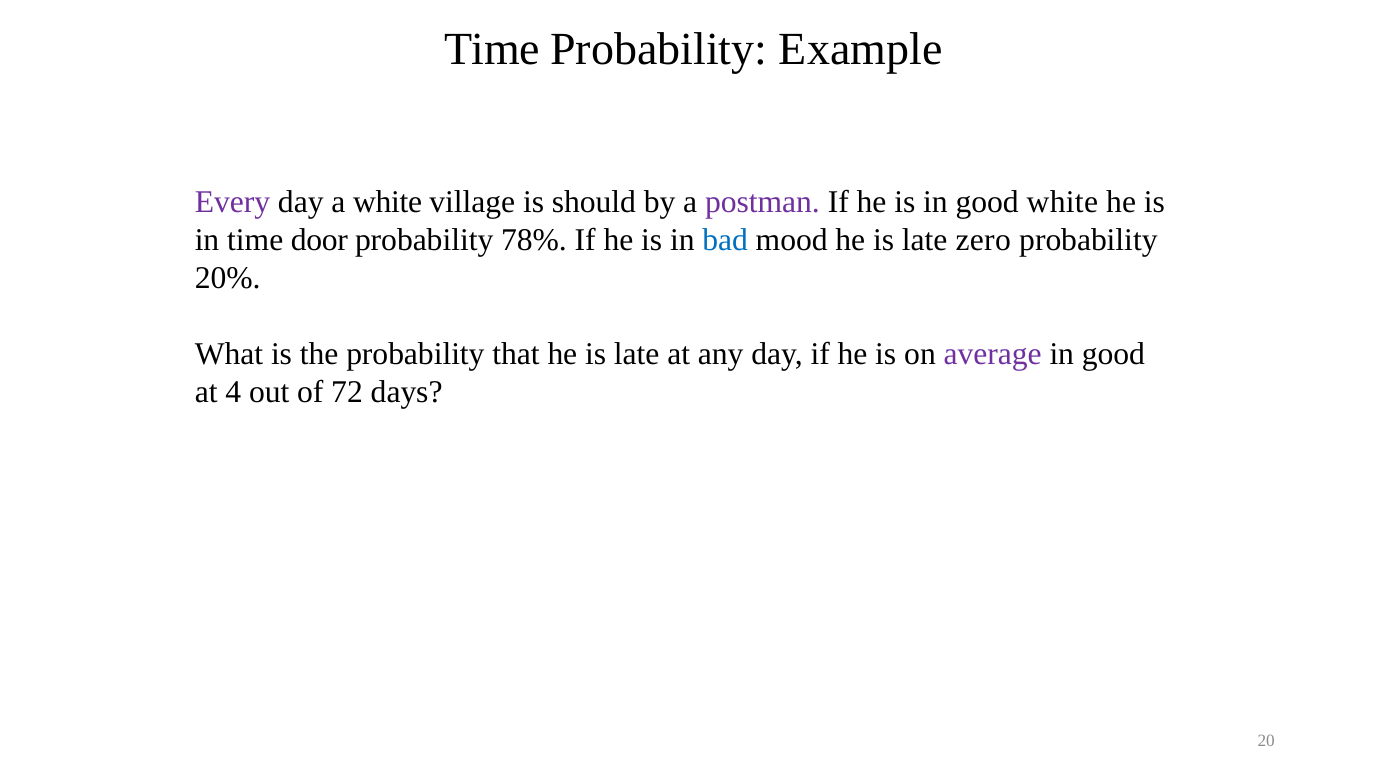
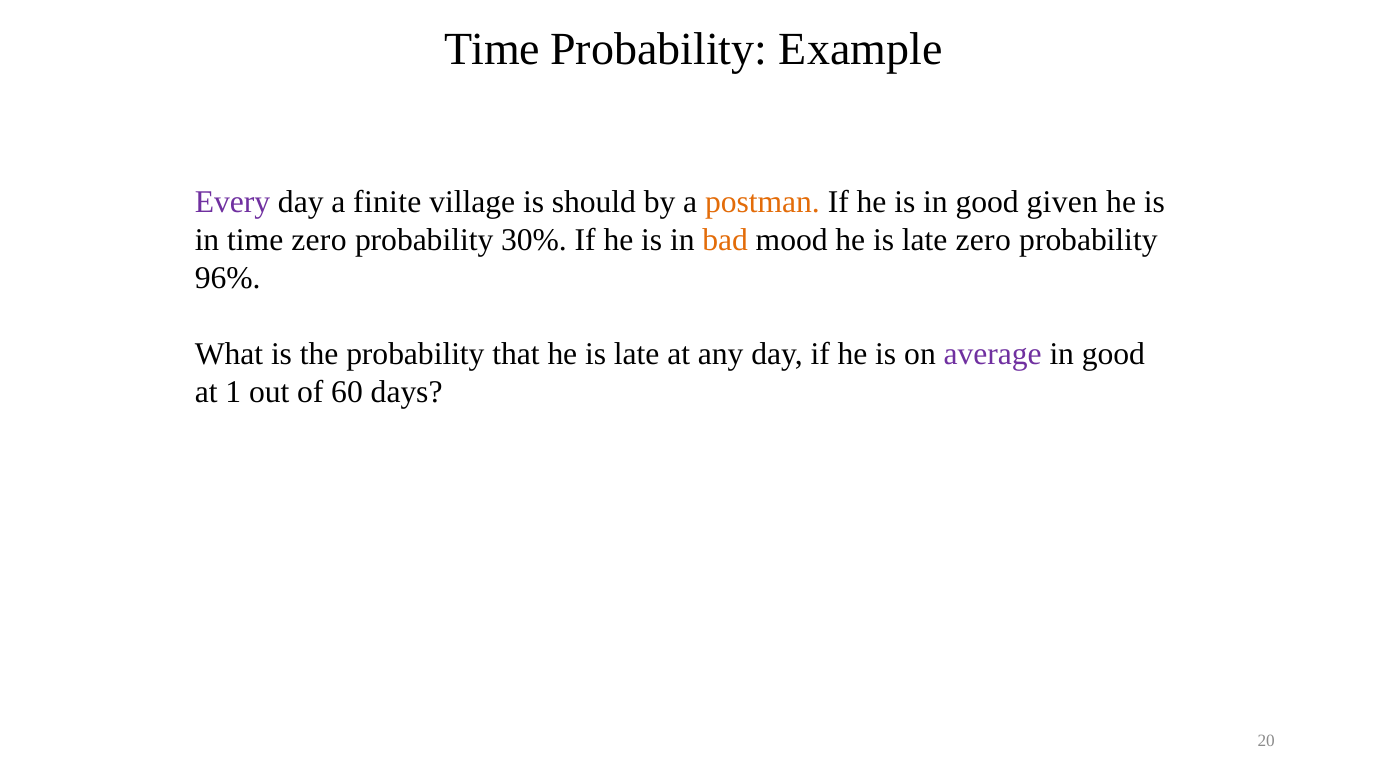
a white: white -> finite (387, 202)
postman colour: purple -> orange (762, 202)
good white: white -> given (1062, 202)
time door: door -> zero (319, 240)
78%: 78% -> 30% (534, 240)
bad colour: blue -> orange (725, 240)
20%: 20% -> 96% (228, 278)
4: 4 -> 1 (233, 392)
72: 72 -> 60 (347, 392)
